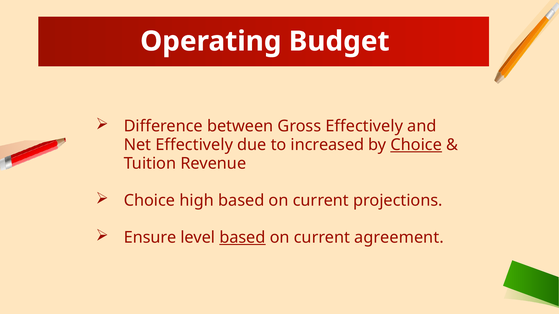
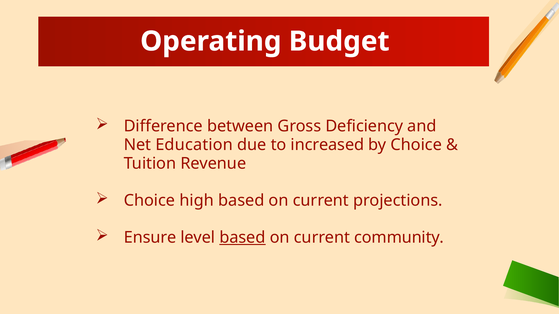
Gross Effectively: Effectively -> Deficiency (364, 126)
Net Effectively: Effectively -> Education (194, 145)
Choice underline: present -> none (416, 145)
agreement: agreement -> community (399, 238)
